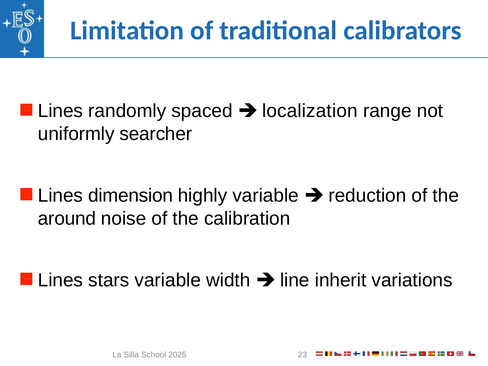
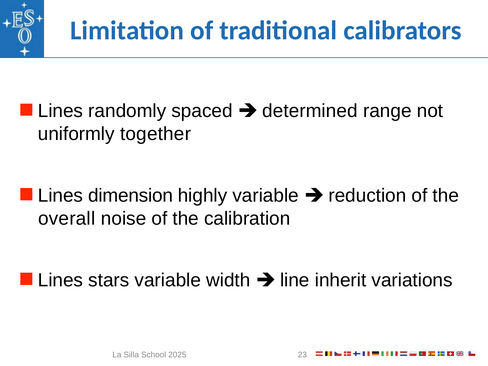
localization: localization -> determined (310, 111)
searcher: searcher -> together (156, 134)
around: around -> overall (67, 218)
